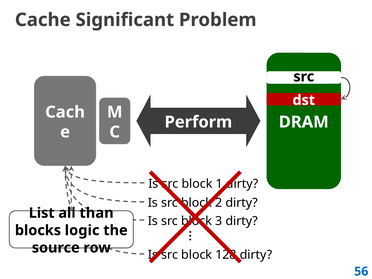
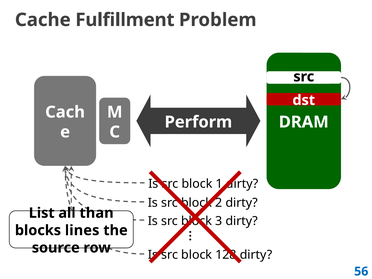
Significant: Significant -> Fulfillment (125, 20)
logic: logic -> lines (82, 230)
